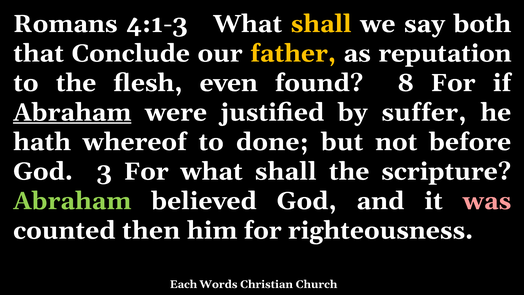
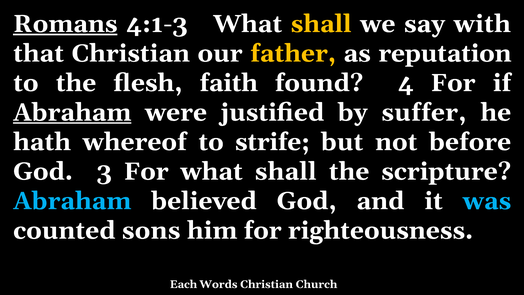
Romans underline: none -> present (65, 24)
both: both -> with (482, 24)
that Conclude: Conclude -> Christian (131, 53)
even: even -> faith (229, 83)
8: 8 -> 4 (406, 83)
done: done -> strife (273, 142)
Abraham colour: light green -> light blue (72, 201)
was colour: pink -> light blue (487, 201)
then: then -> sons (151, 230)
